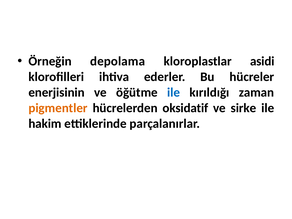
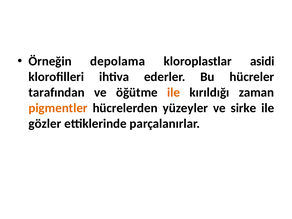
enerjisinin: enerjisinin -> tarafından (57, 92)
ile colour: blue -> orange (174, 92)
oksidatif: oksidatif -> yüzeyler (185, 108)
hakim: hakim -> gözler (45, 124)
